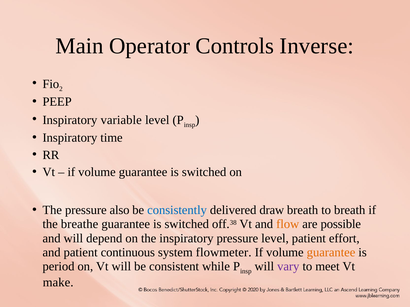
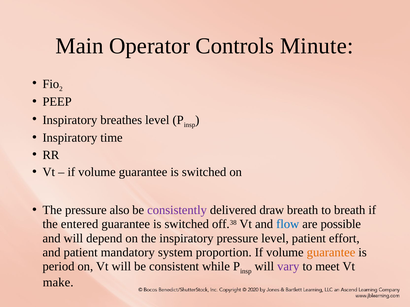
Inverse: Inverse -> Minute (317, 46)
variable: variable -> breathes (121, 120)
consistently colour: blue -> purple (177, 210)
breathe: breathe -> entered (80, 224)
flow colour: orange -> blue (288, 224)
continuous: continuous -> mandatory (128, 253)
flowmeter: flowmeter -> proportion (224, 253)
